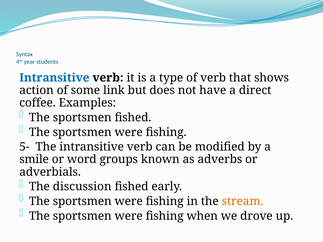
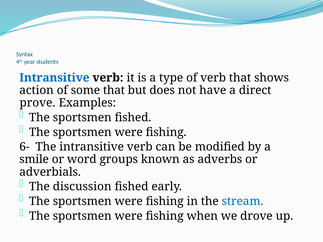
some link: link -> that (114, 90)
coffee: coffee -> prove (37, 103)
5-: 5- -> 6- (24, 147)
stream colour: orange -> blue (243, 201)
